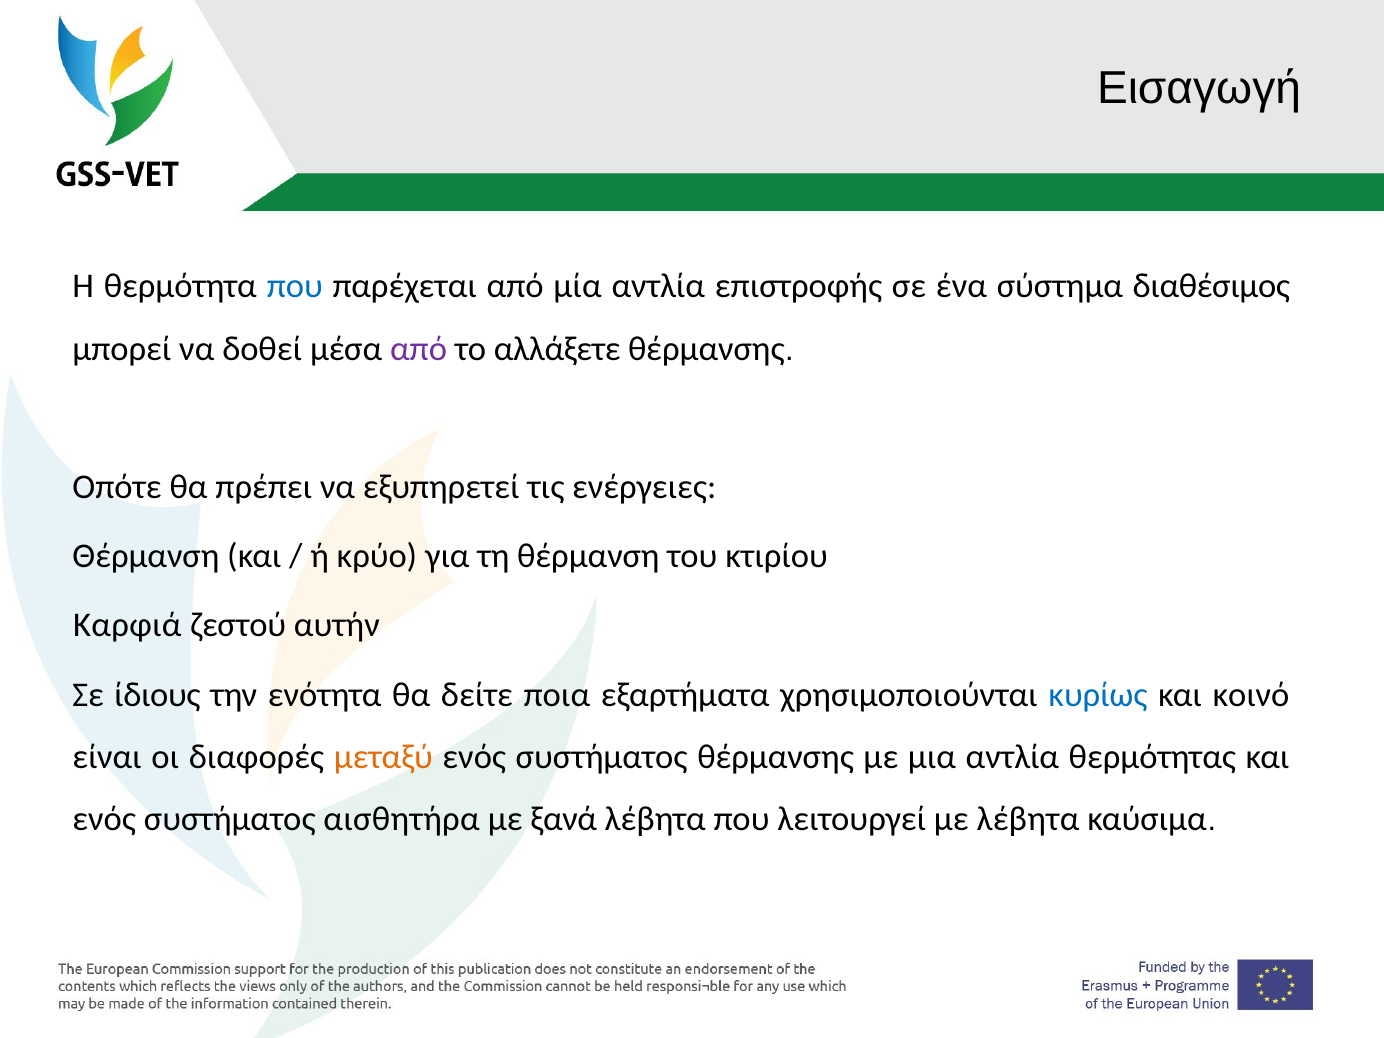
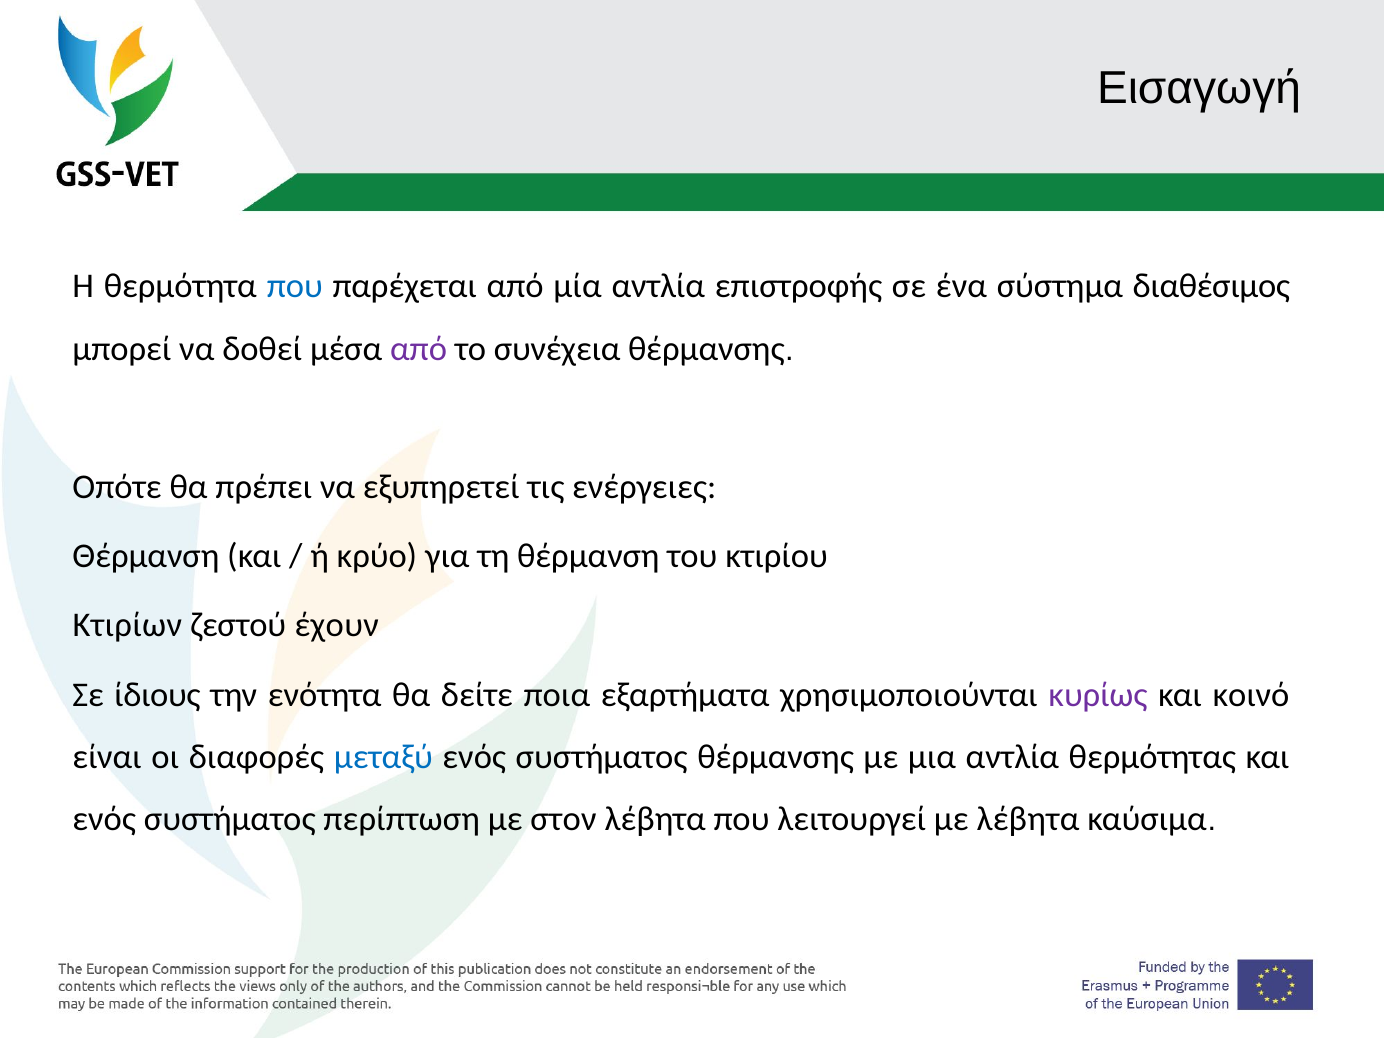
αλλάξετε: αλλάξετε -> συνέχεια (557, 349)
Καρφιά: Καρφιά -> Κτιρίων (127, 626)
αυτήν: αυτήν -> έχουν (337, 626)
κυρίως colour: blue -> purple (1098, 695)
μεταξύ colour: orange -> blue (383, 757)
αισθητήρα: αισθητήρα -> περίπτωση (402, 819)
ξανά: ξανά -> στον (563, 819)
